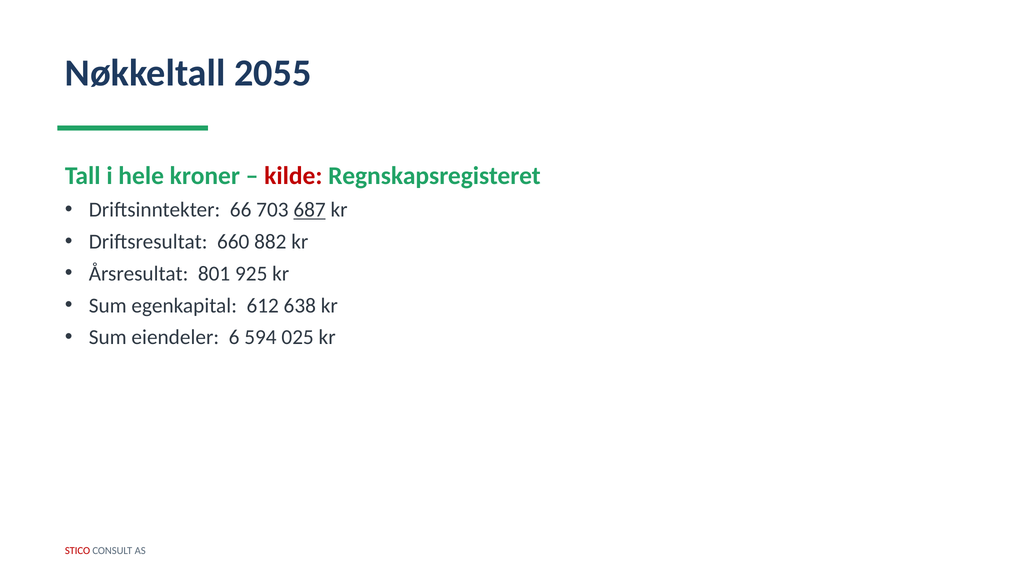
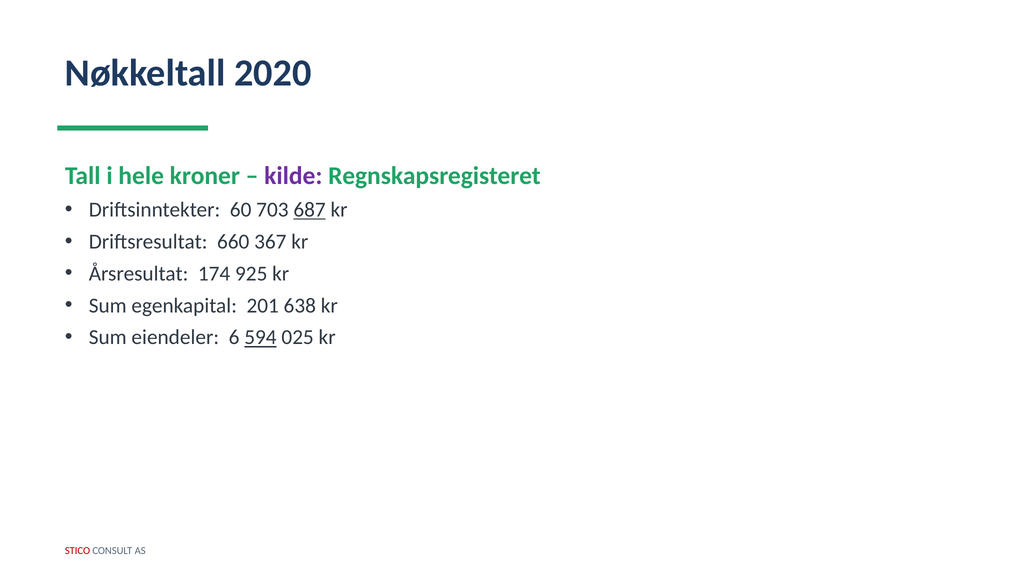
2055: 2055 -> 2020 (273, 73)
kilde colour: red -> purple (293, 176)
66: 66 -> 60 (241, 210)
882: 882 -> 367 (270, 242)
801: 801 -> 174 (214, 274)
612: 612 -> 201 (263, 305)
594 underline: none -> present (260, 337)
